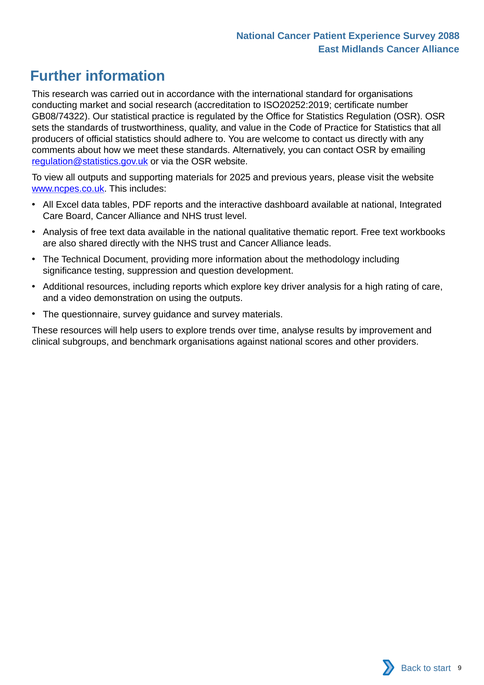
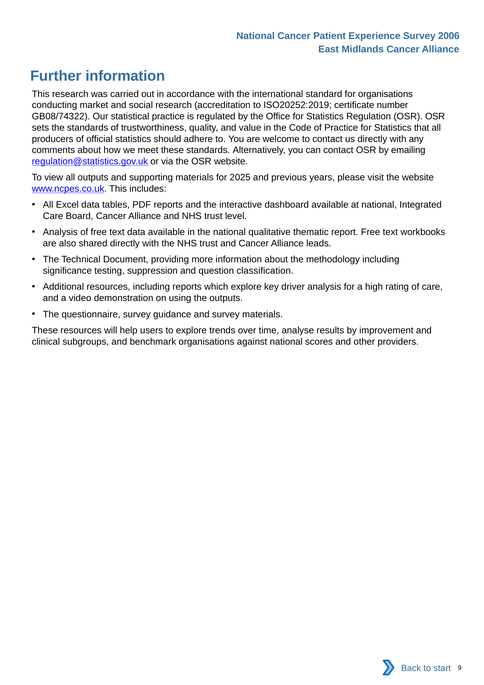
2088: 2088 -> 2006 (449, 36)
development: development -> classification (265, 271)
